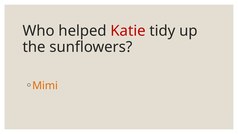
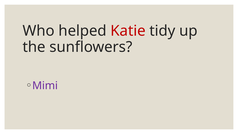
Mimi colour: orange -> purple (45, 86)
